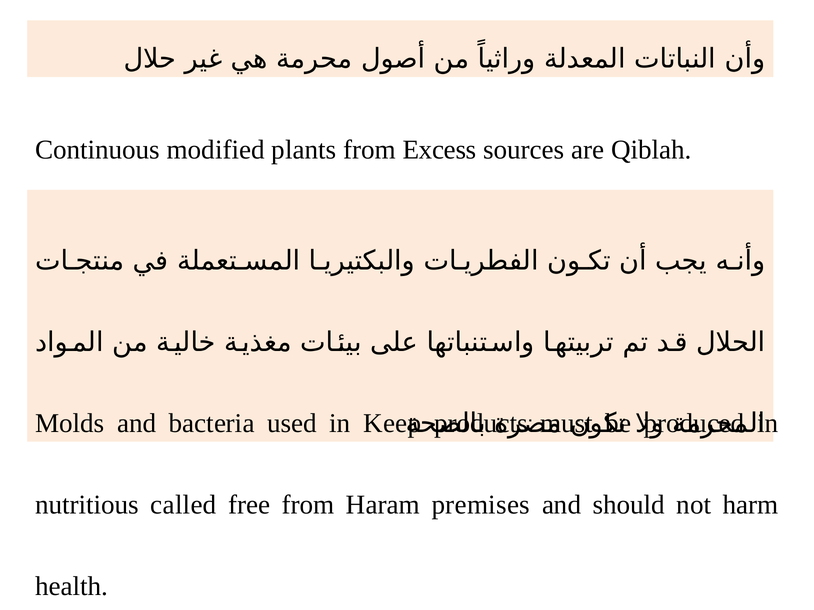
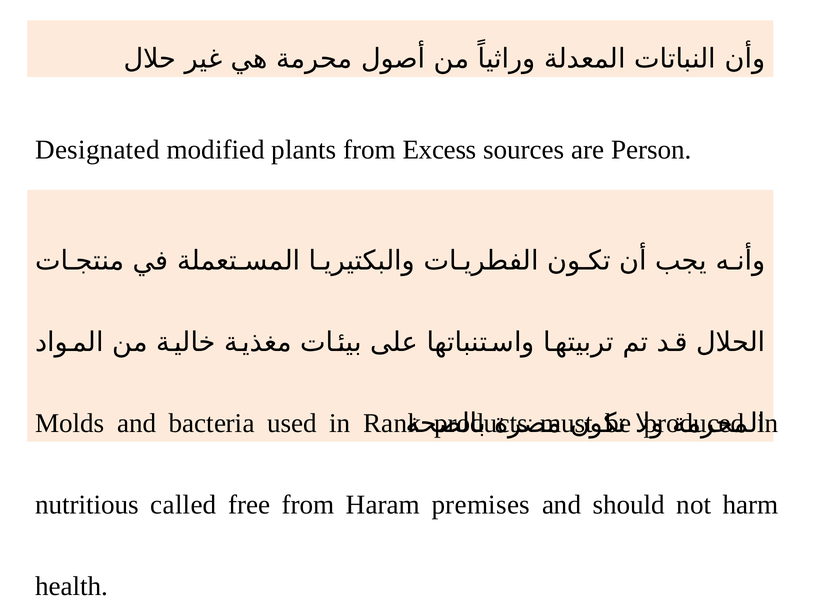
Continuous: Continuous -> Designated (97, 150)
Qiblah: Qiblah -> Person (651, 150)
Keep: Keep -> Rank (392, 424)
